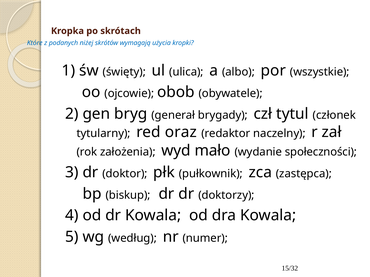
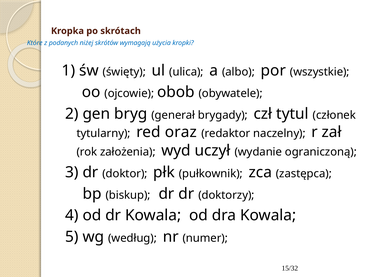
mało: mało -> uczył (213, 151)
społeczności: społeczności -> ograniczoną (321, 152)
